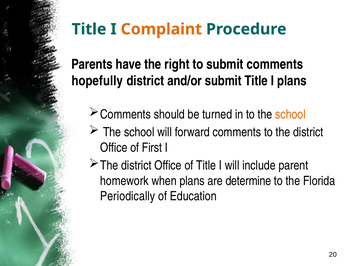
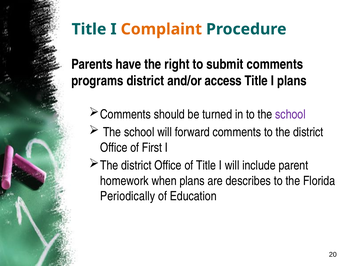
hopefully: hopefully -> programs (97, 81)
and/or submit: submit -> access (223, 81)
school colour: orange -> purple (290, 114)
determine: determine -> describes (248, 181)
